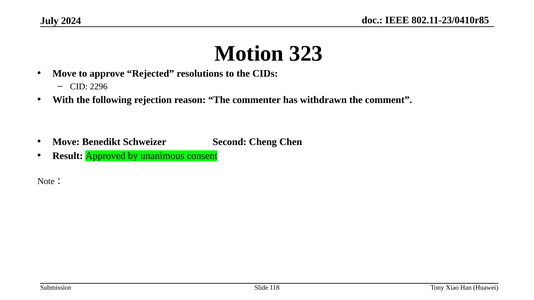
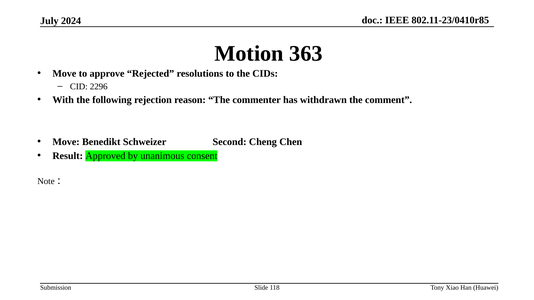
323: 323 -> 363 (306, 54)
